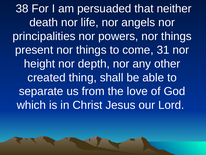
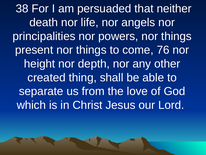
31: 31 -> 76 (163, 50)
